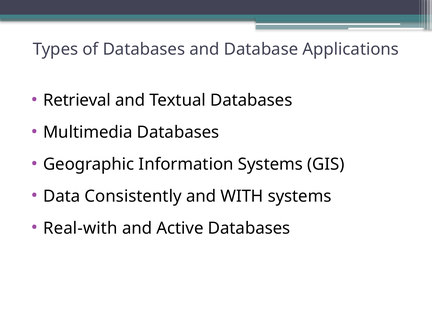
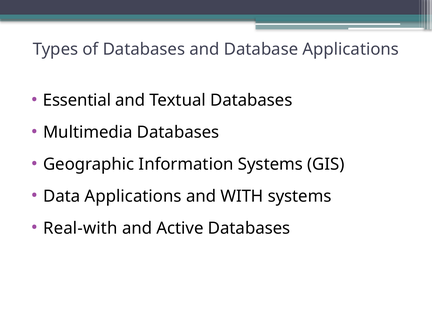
Retrieval: Retrieval -> Essential (77, 100)
Data Consistently: Consistently -> Applications (133, 196)
